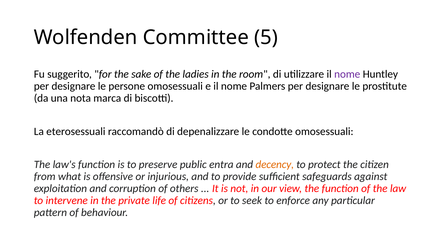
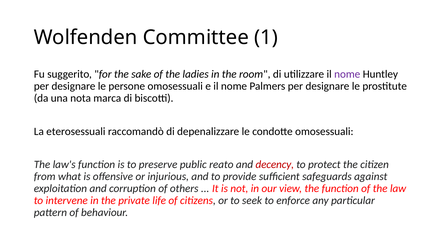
5: 5 -> 1 (266, 37)
entra: entra -> reato (221, 164)
decency colour: orange -> red (275, 164)
